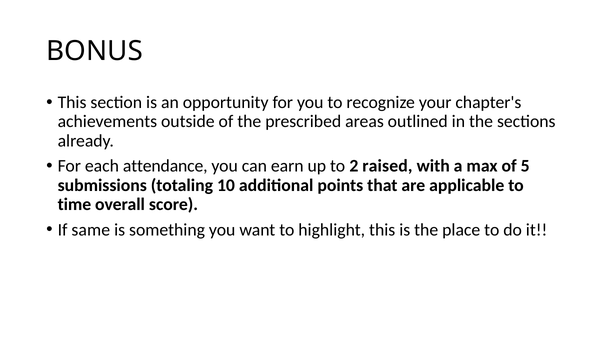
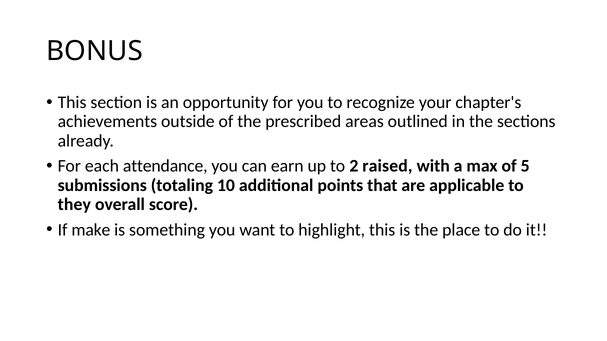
time: time -> they (74, 205)
same: same -> make (91, 230)
